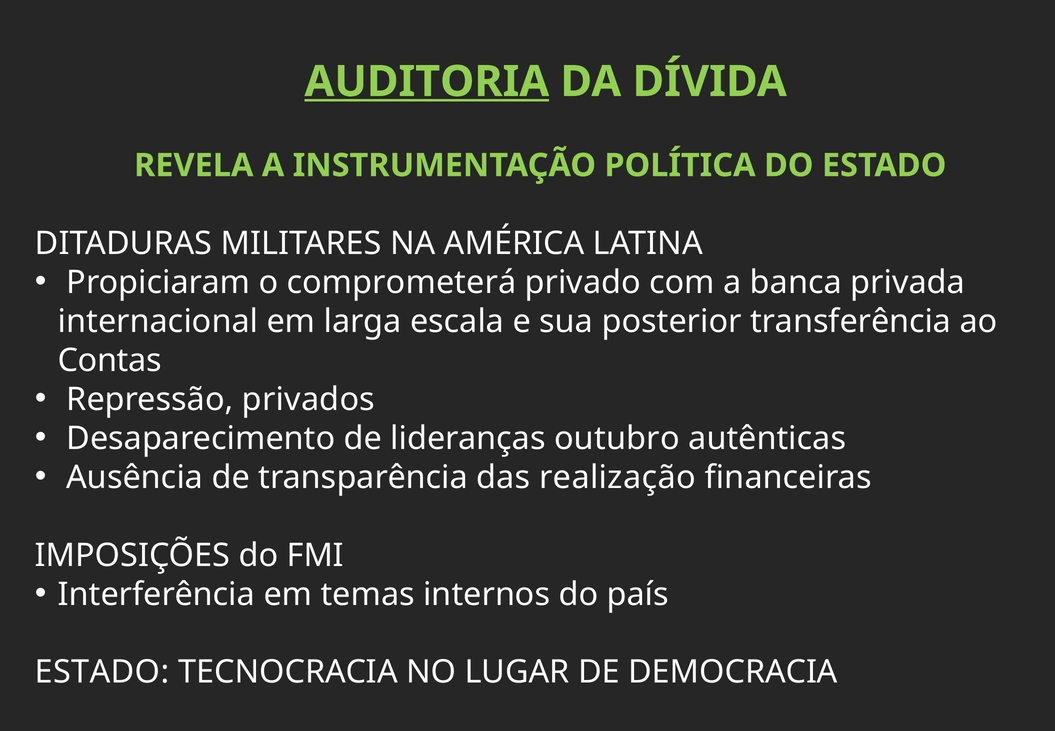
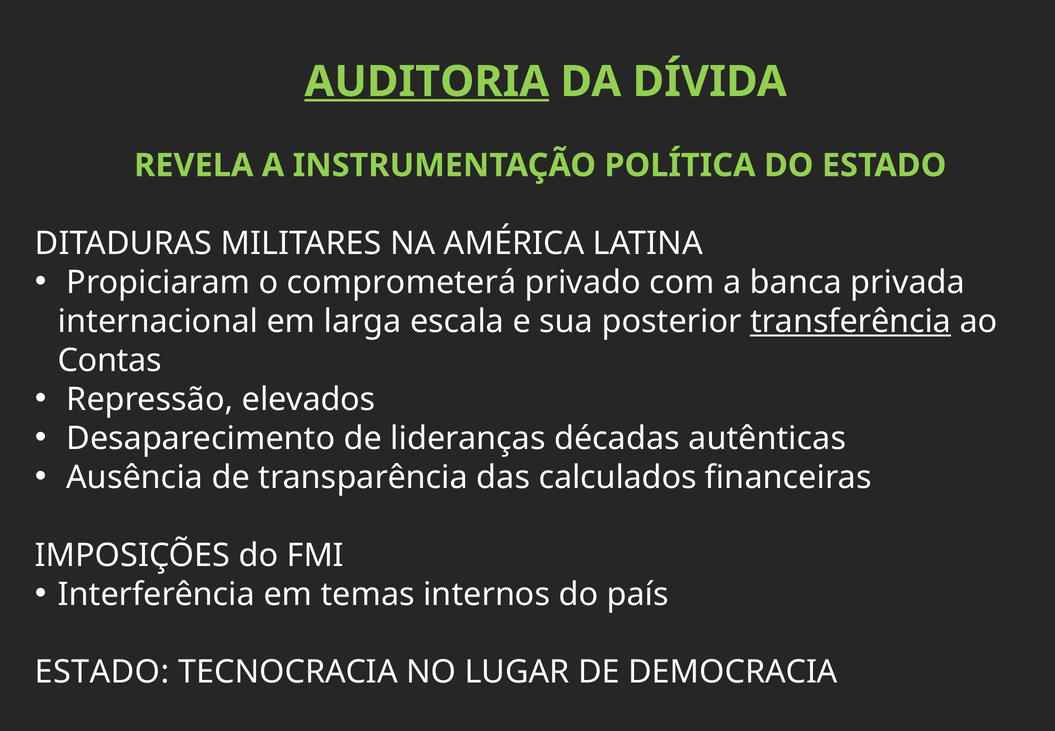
transferência underline: none -> present (851, 321)
privados: privados -> elevados (309, 399)
outubro: outubro -> décadas (617, 438)
realização: realização -> calculados (618, 477)
